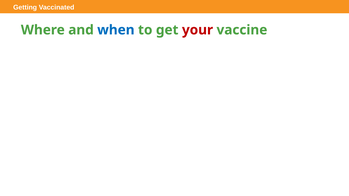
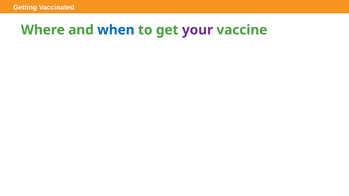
your colour: red -> purple (198, 30)
